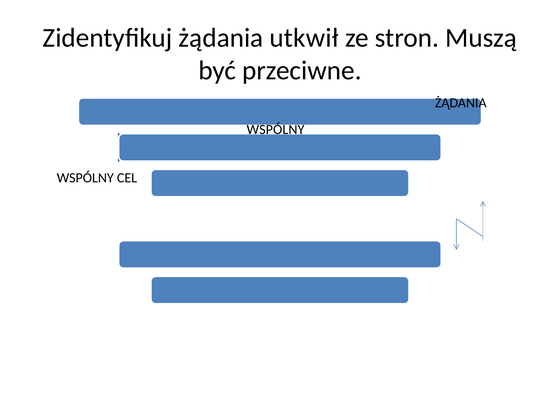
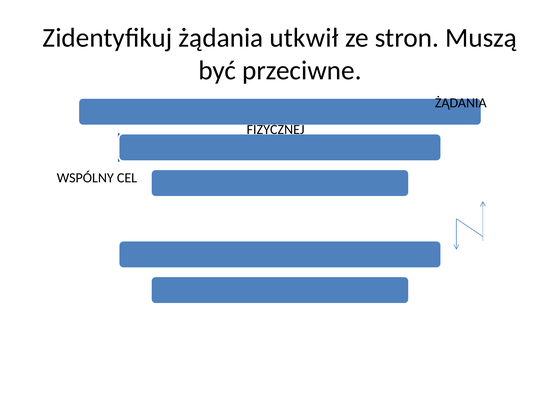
WSPÓLNY: WSPÓLNY -> FIZYCZNEJ (276, 130)
